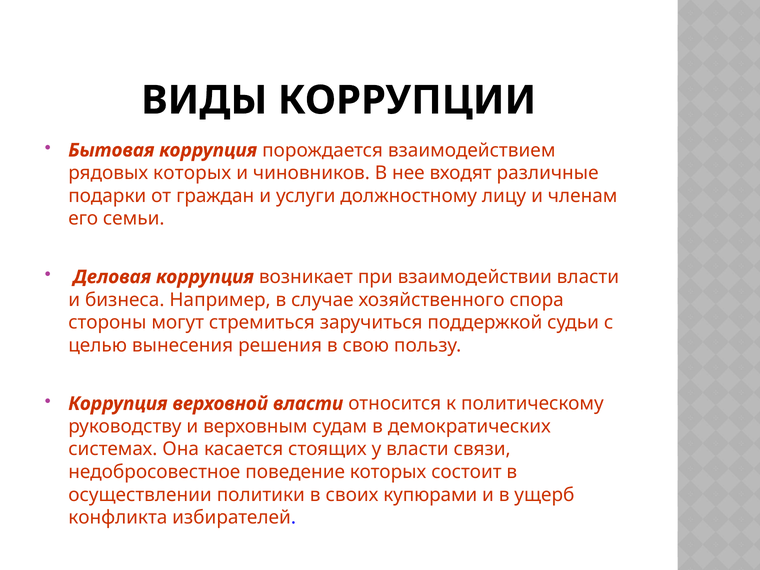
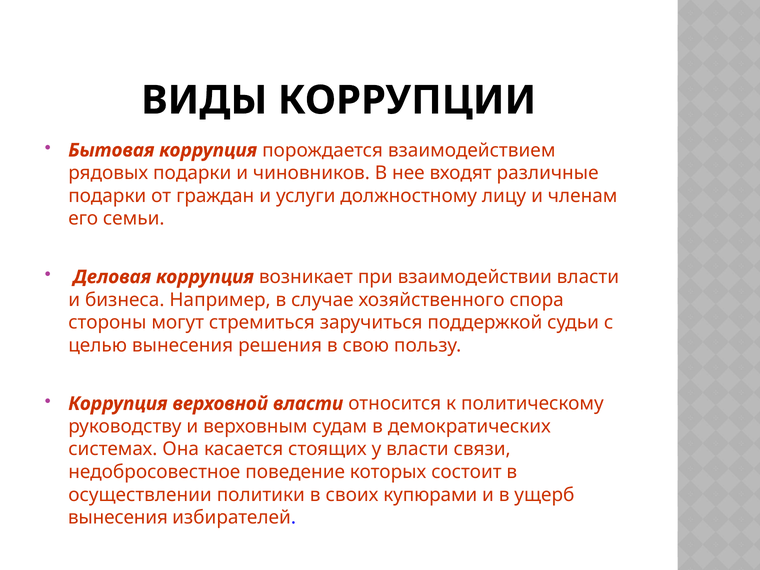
рядовых которых: которых -> подарки (192, 173)
конфликта: конфликта -> вынесения (118, 518)
